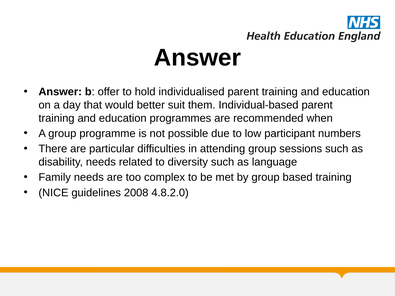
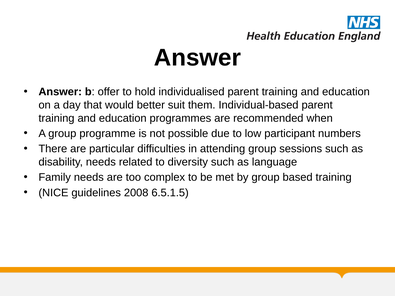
4.8.2.0: 4.8.2.0 -> 6.5.1.5 (170, 193)
